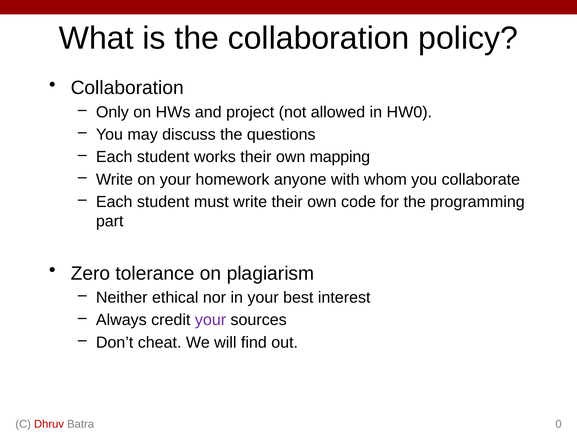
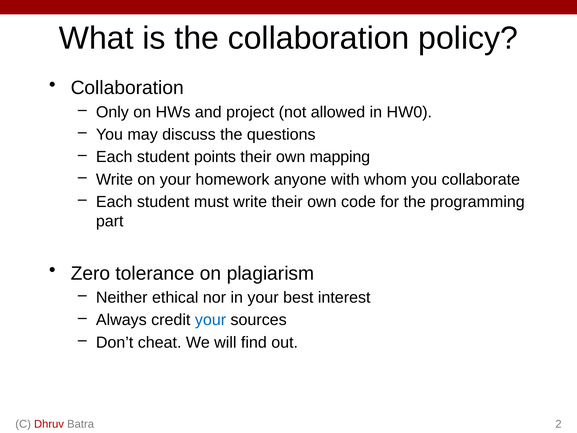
works: works -> points (215, 157)
your colour: purple -> blue (211, 320)
0: 0 -> 2 (558, 424)
